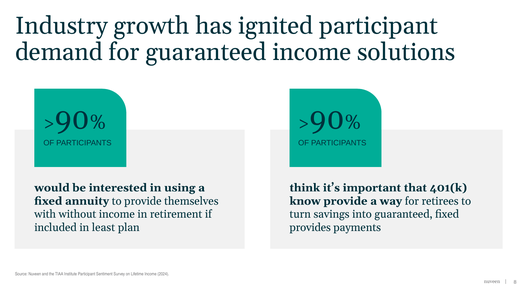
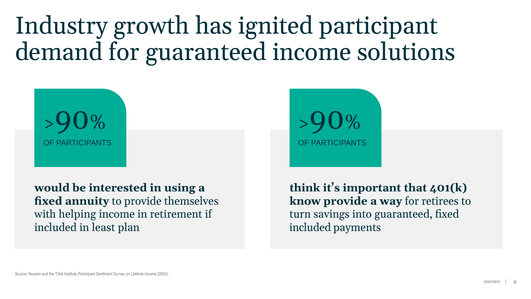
without: without -> helping (77, 214)
provides: provides -> included (310, 227)
